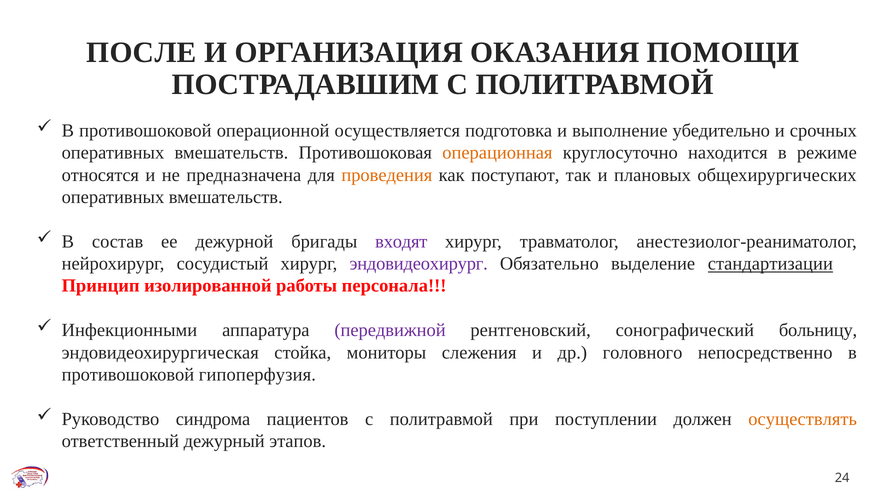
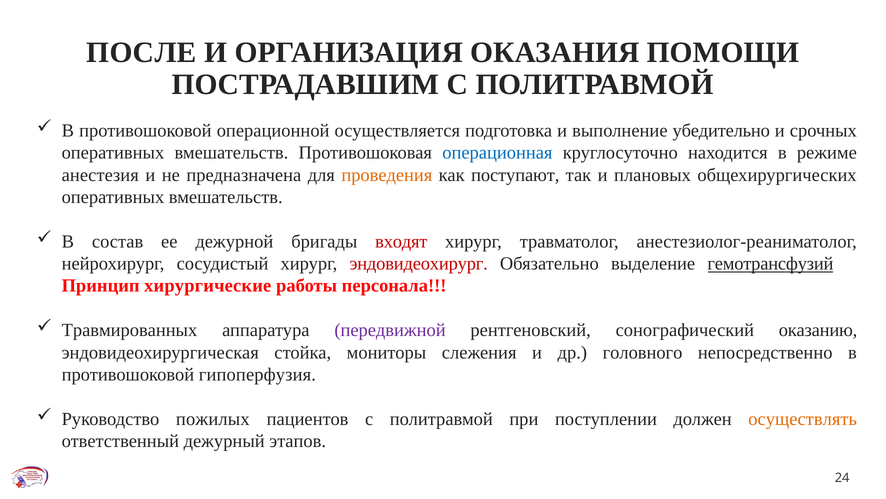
операционная colour: orange -> blue (497, 153)
относятся: относятся -> анестезия (100, 175)
входят colour: purple -> red (401, 241)
эндовидеохирург colour: purple -> red (419, 263)
стандартизации: стандартизации -> гемотрансфузий (770, 263)
изолированной: изолированной -> хирургические (208, 286)
Инфекционными: Инфекционными -> Травмированных (129, 330)
больницу: больницу -> оказанию (818, 330)
синдрома: синдрома -> пожилых (213, 418)
